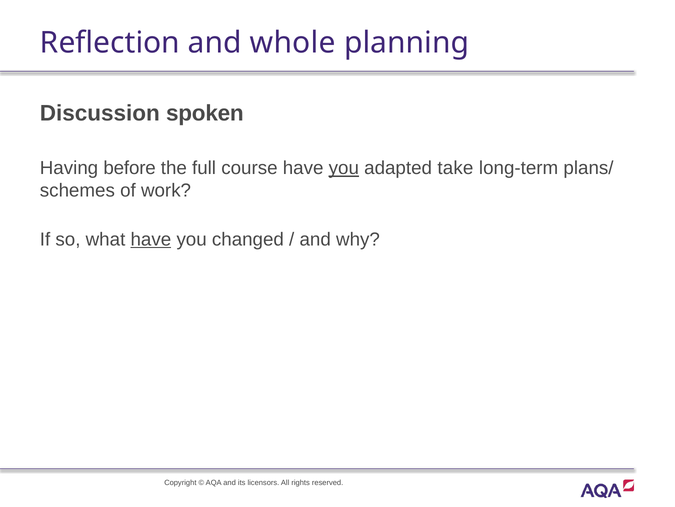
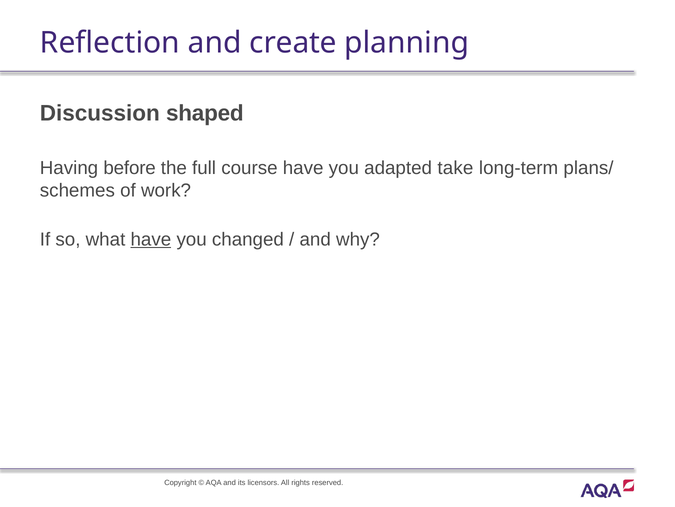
whole: whole -> create (293, 43)
spoken: spoken -> shaped (205, 113)
you underline: present -> none (344, 168)
